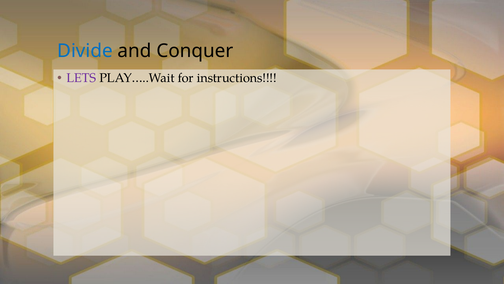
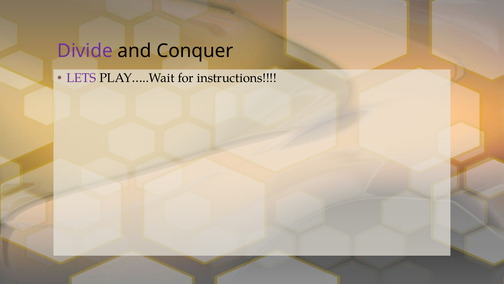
Divide colour: blue -> purple (85, 51)
